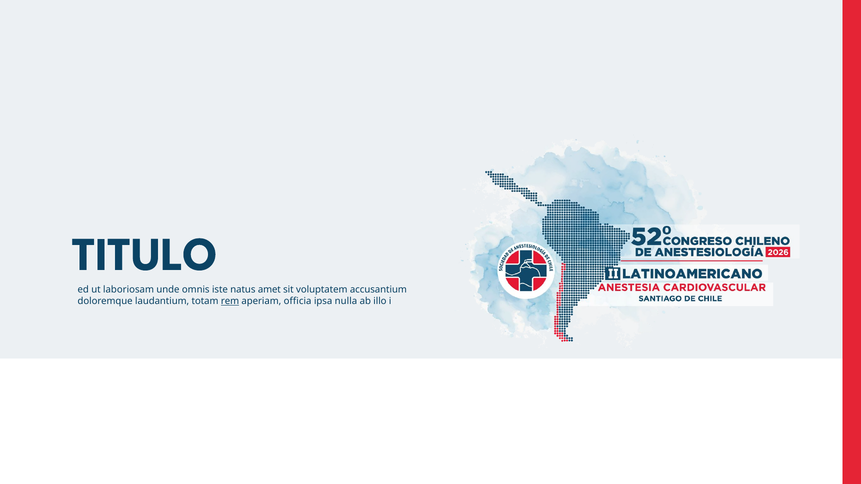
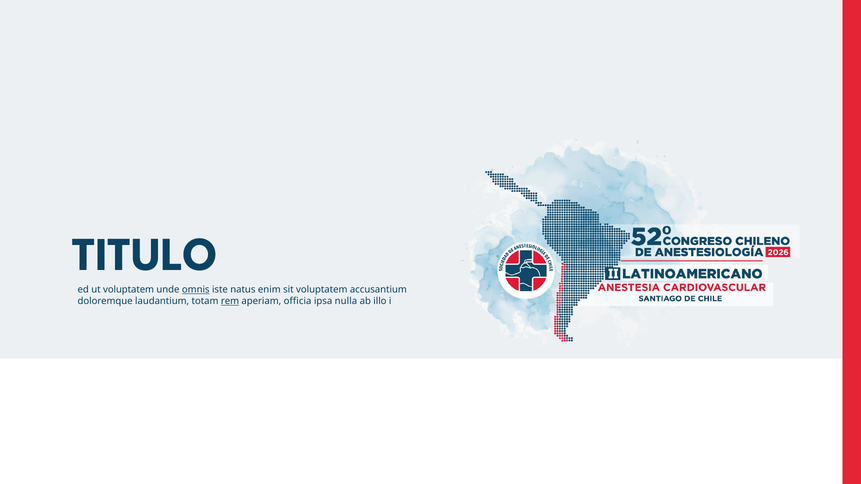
ut laboriosam: laboriosam -> voluptatem (129, 290)
omnis underline: none -> present (196, 290)
amet: amet -> enim (269, 290)
